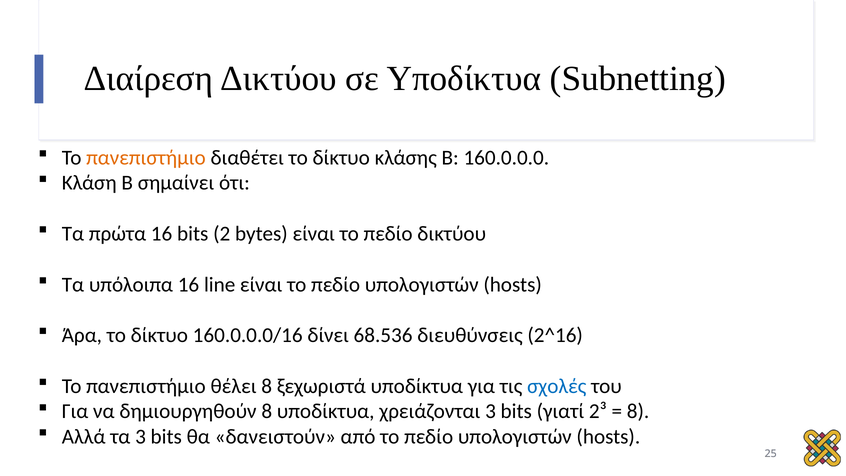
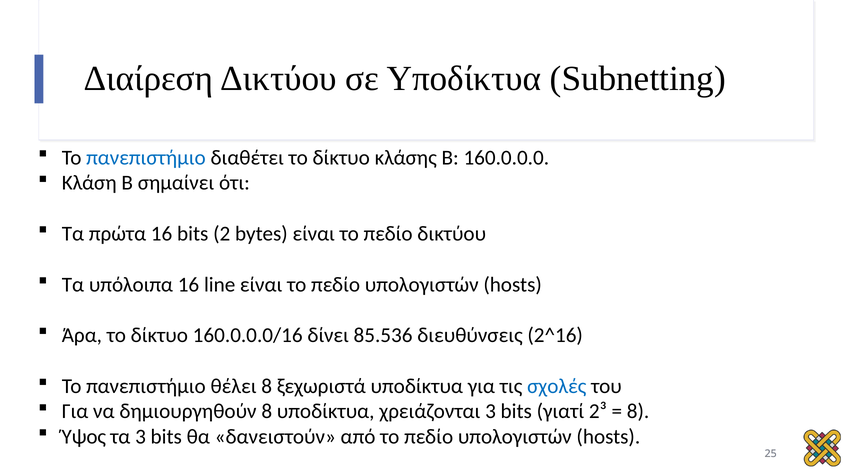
πανεπιστήμιο colour: orange -> blue (146, 158)
68.536: 68.536 -> 85.536 (383, 335)
Αλλά: Αλλά -> Ύψος (84, 437)
